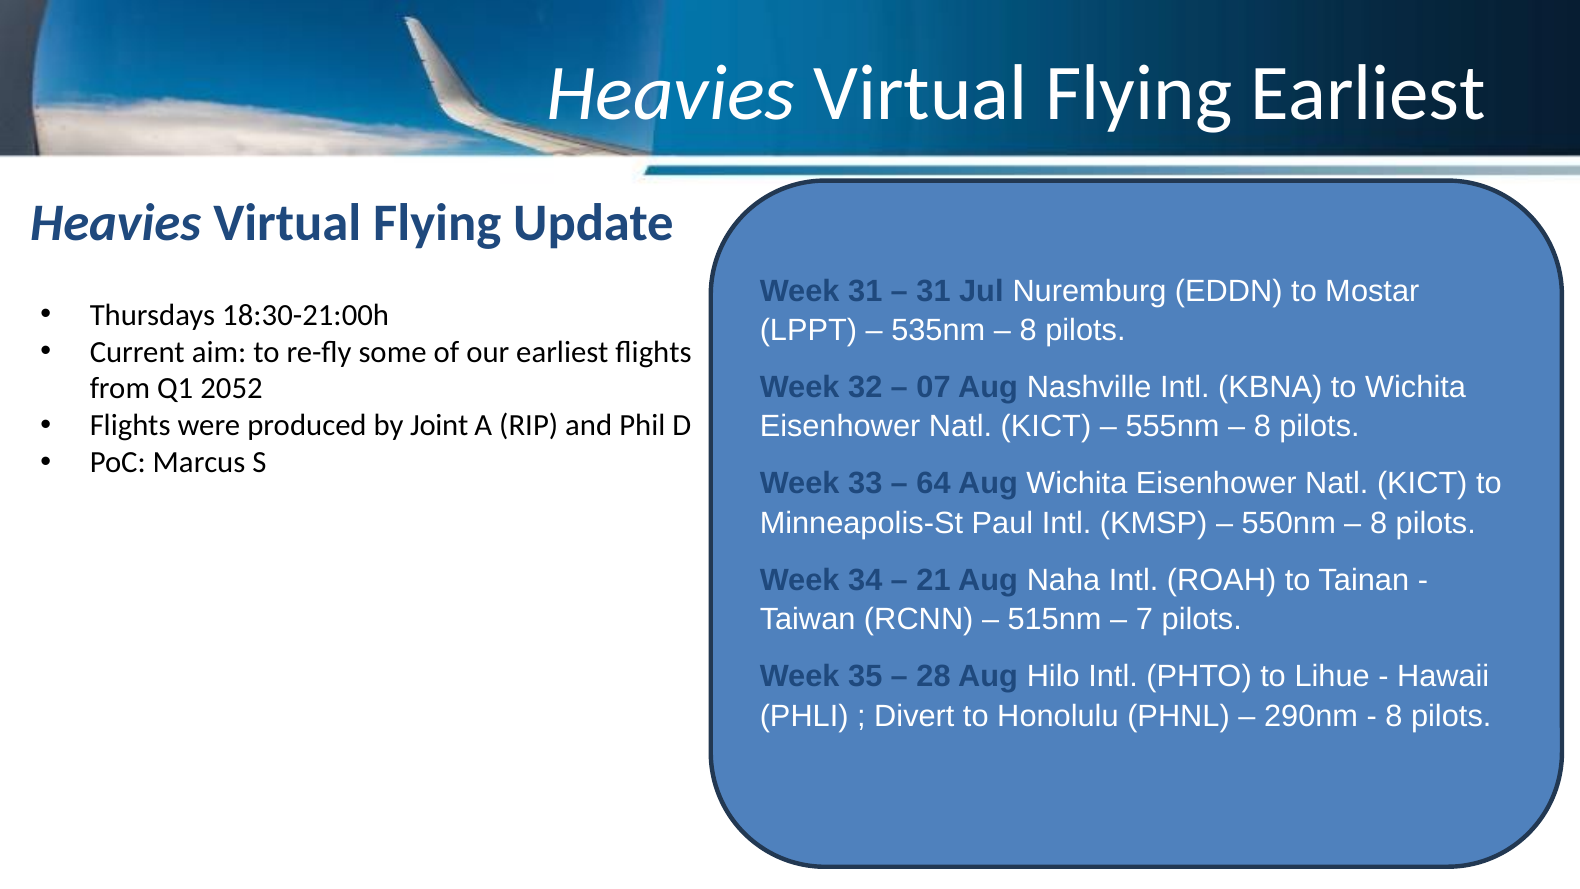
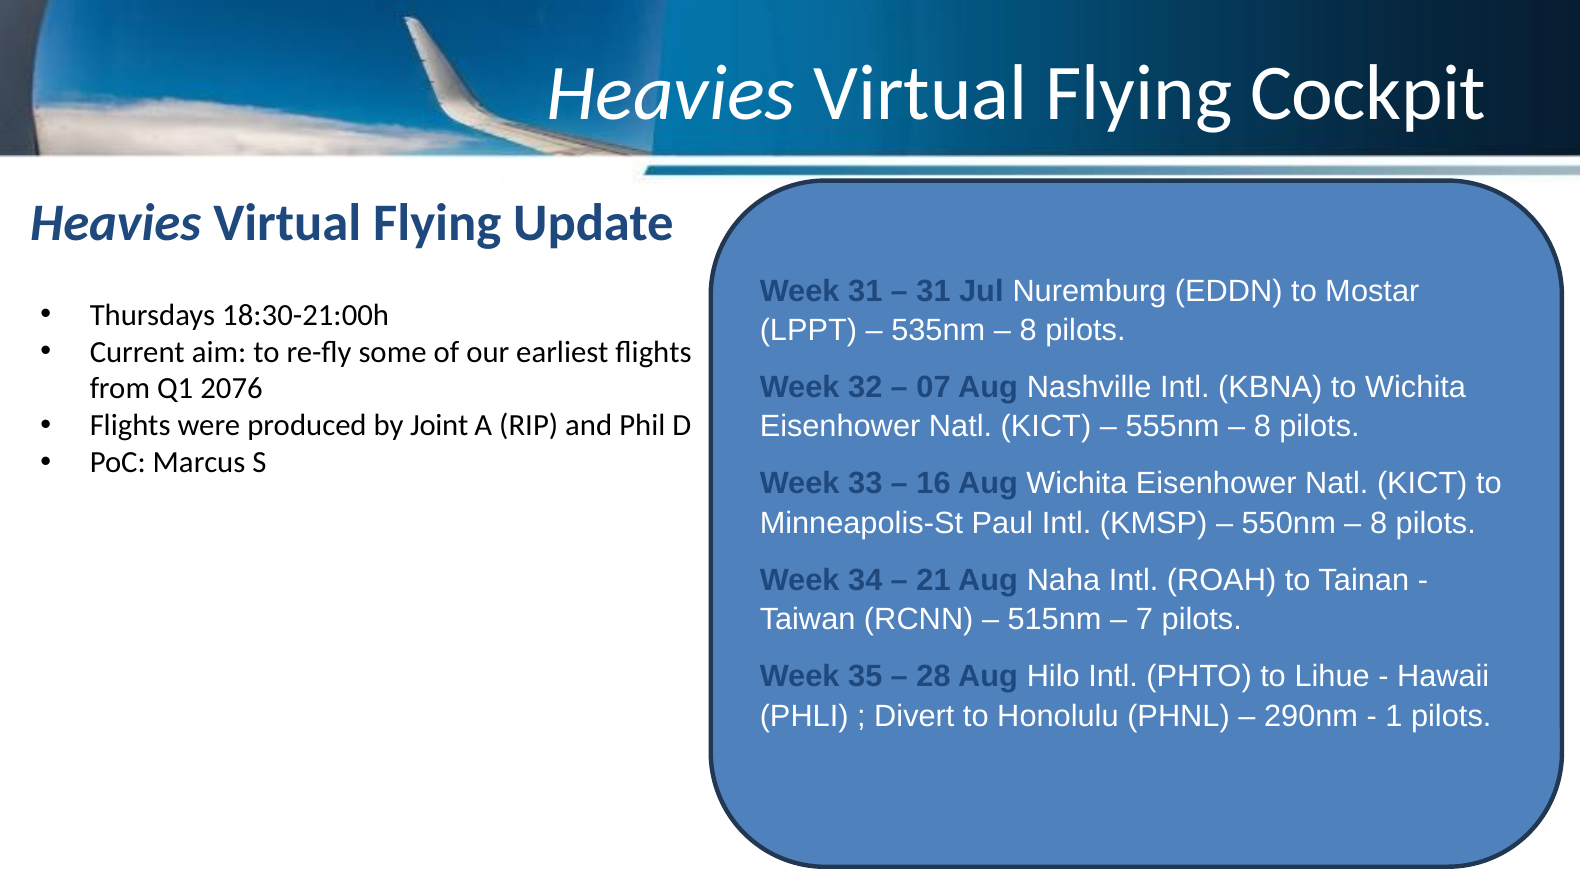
Flying Earliest: Earliest -> Cockpit (1368, 94)
2052: 2052 -> 2076 (232, 389)
64: 64 -> 16 (934, 484)
8: 8 -> 1 (1394, 716)
